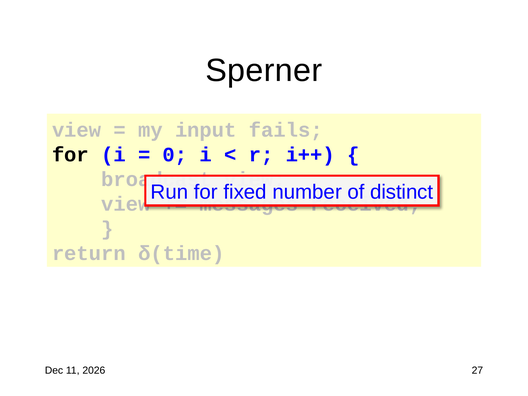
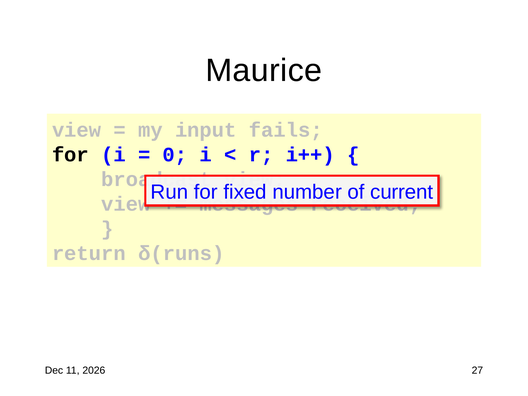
Sperner: Sperner -> Maurice (264, 70)
distinct: distinct -> current (402, 192)
time: time -> runs (187, 253)
